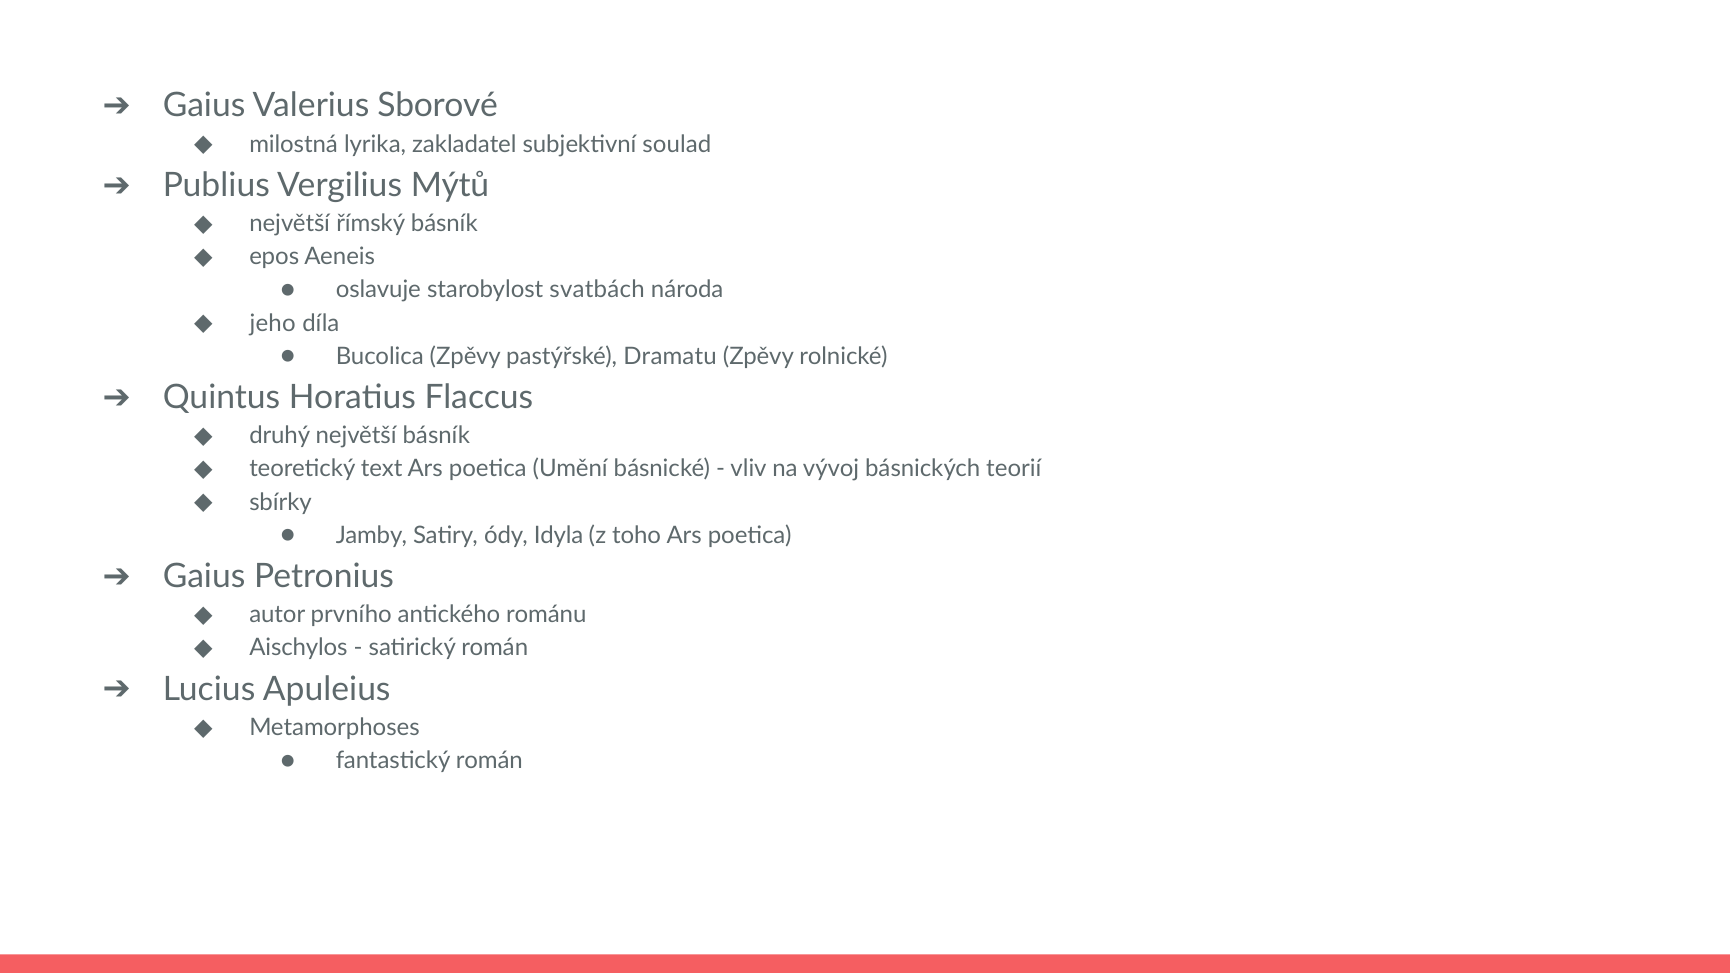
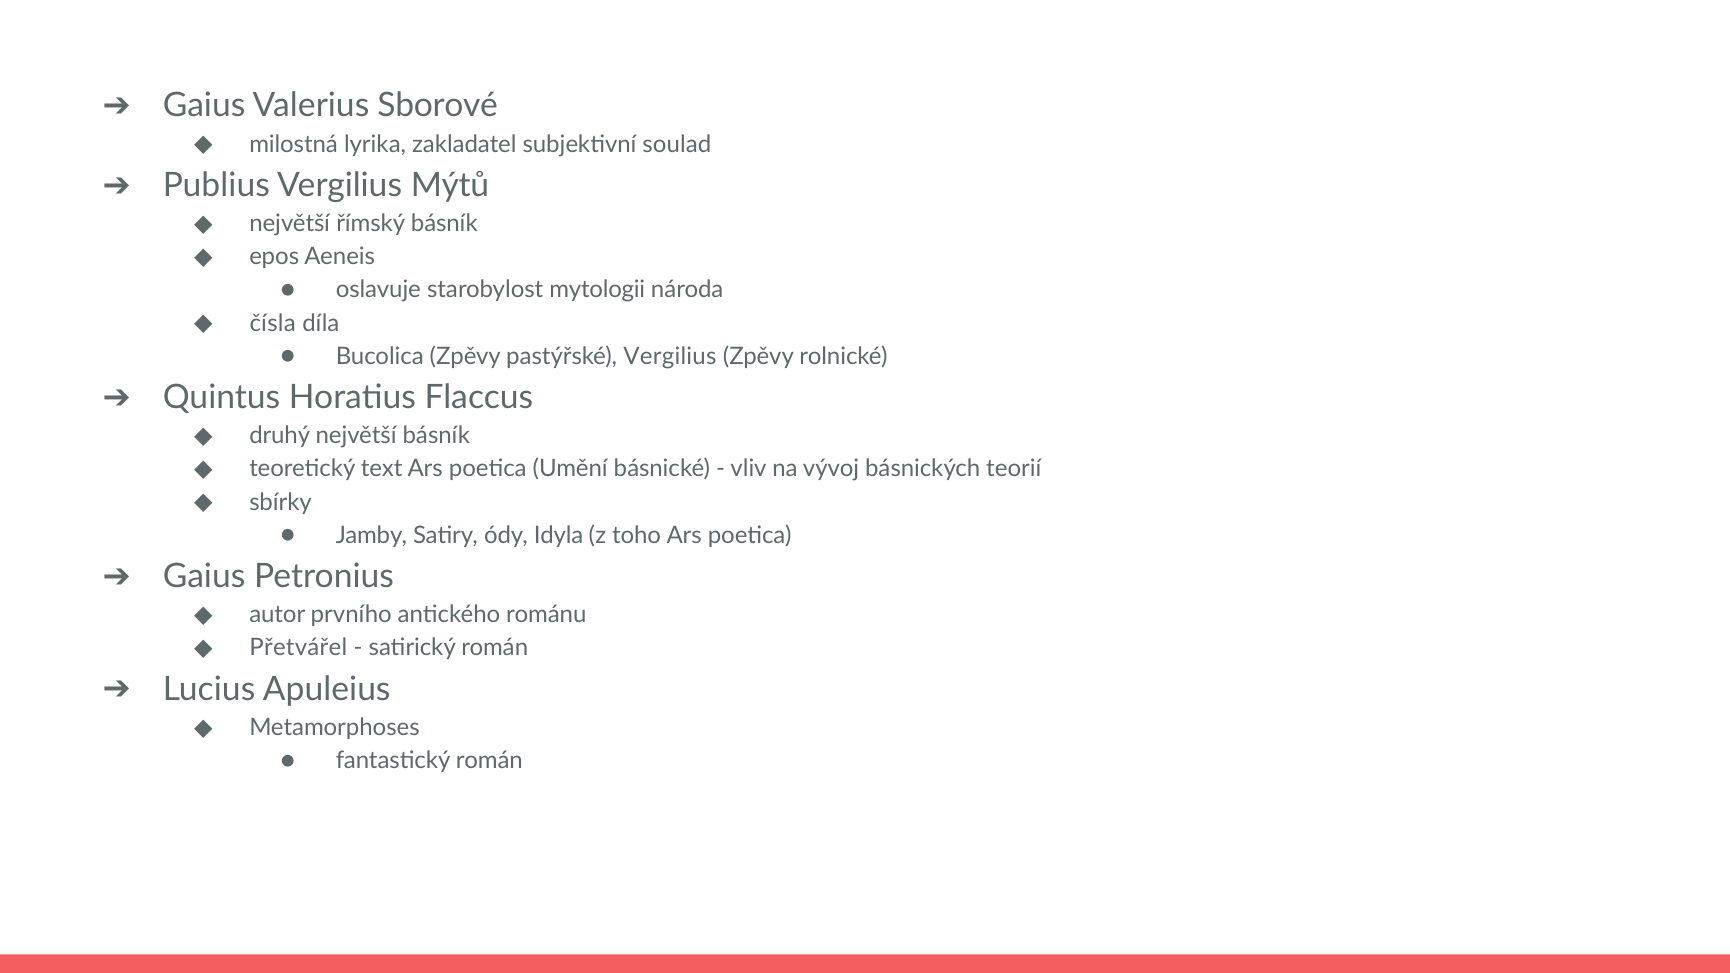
svatbách: svatbách -> mytologii (597, 290)
jeho: jeho -> čísla (273, 323)
pastýřské Dramatu: Dramatu -> Vergilius (670, 356)
Aischylos: Aischylos -> Přetvářel (298, 648)
